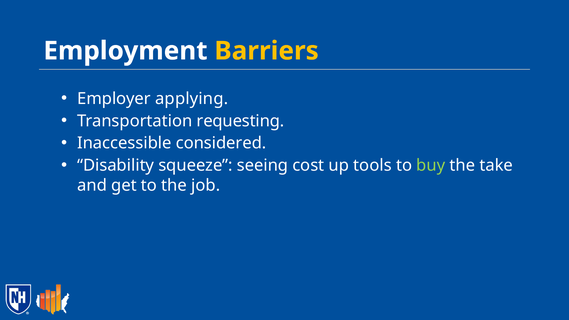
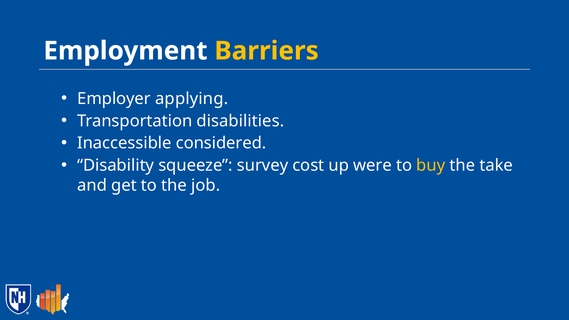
requesting: requesting -> disabilities (240, 121)
seeing: seeing -> survey (263, 165)
tools: tools -> were (373, 165)
buy colour: light green -> yellow (431, 165)
